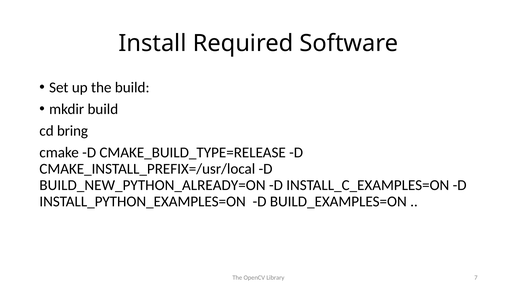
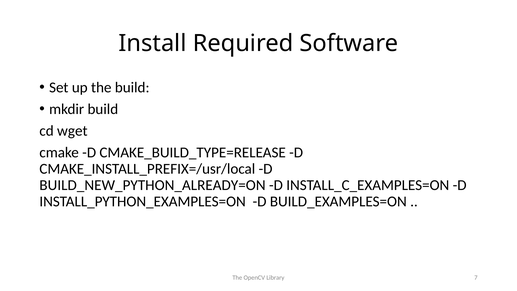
bring: bring -> wget (72, 131)
